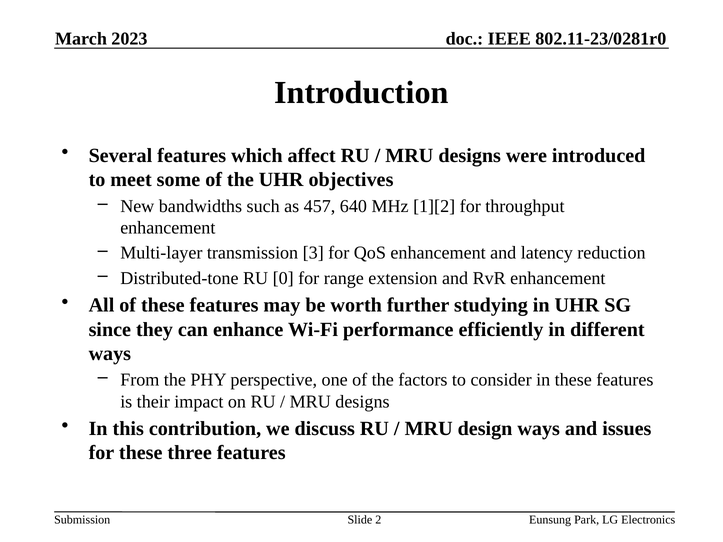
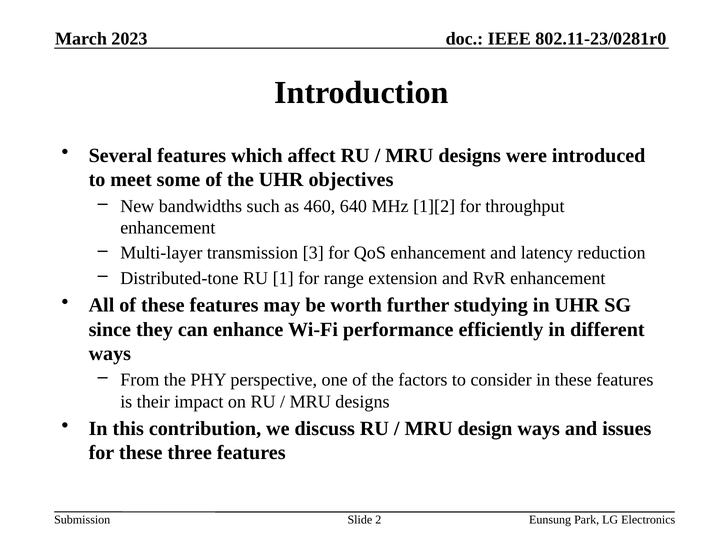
457: 457 -> 460 (320, 206)
0: 0 -> 1 (283, 278)
